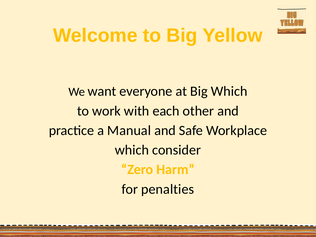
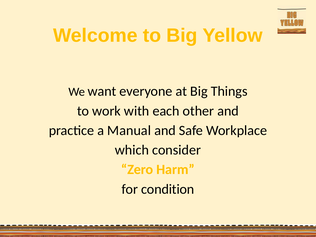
Big Which: Which -> Things (229, 91)
penalties: penalties -> condition (168, 189)
